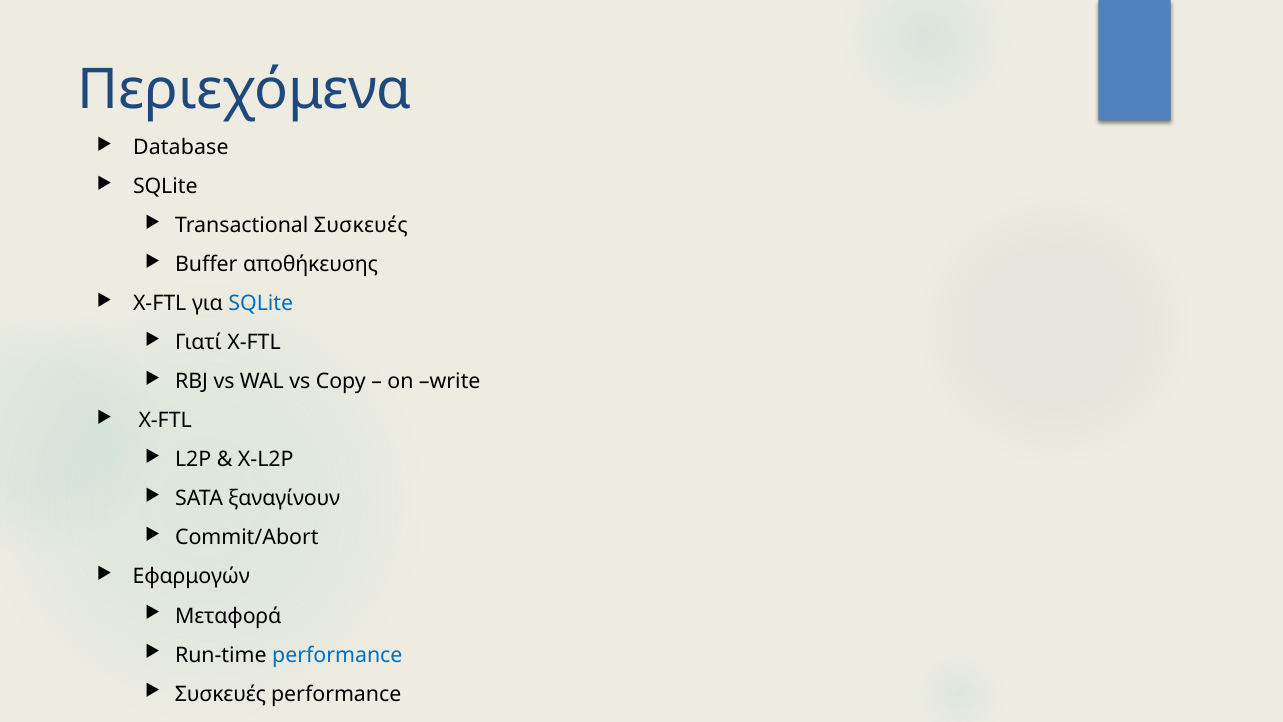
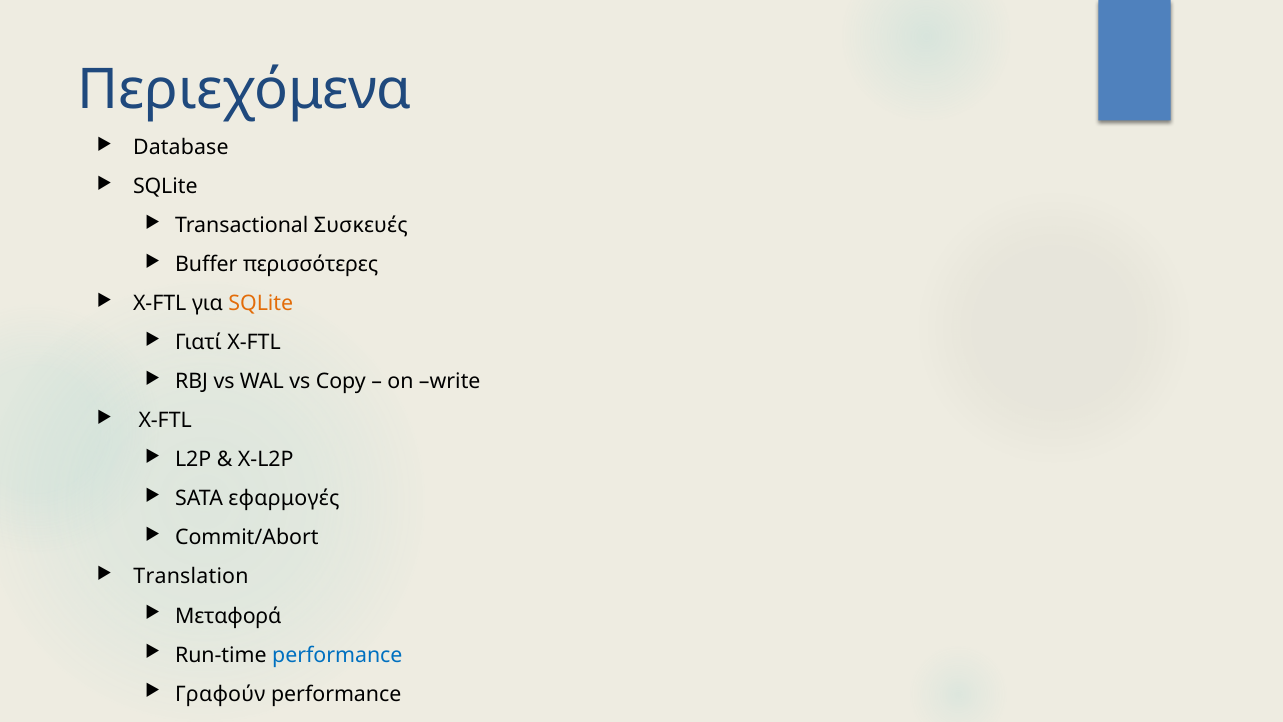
αποθήκευσης: αποθήκευσης -> περισσότερες (311, 264)
SQLite colour: blue -> orange (261, 304)
ξαναγίνουν: ξαναγίνουν -> εφαρμογές (284, 499)
Εφαρμογών: Εφαρμογών -> Translation (191, 577)
Συσκευές: Συσκευές -> Γραφούν (220, 694)
